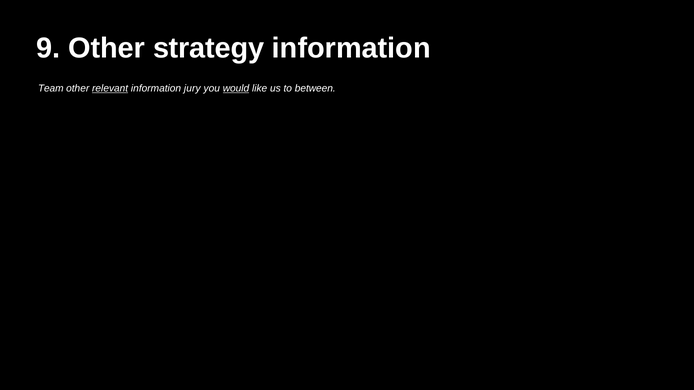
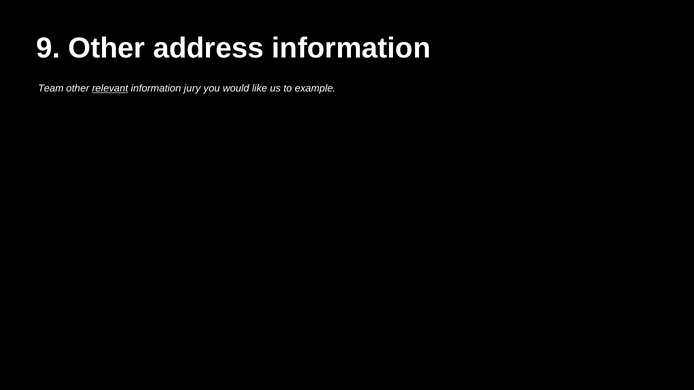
strategy: strategy -> address (208, 48)
would underline: present -> none (236, 89)
between: between -> example (315, 89)
